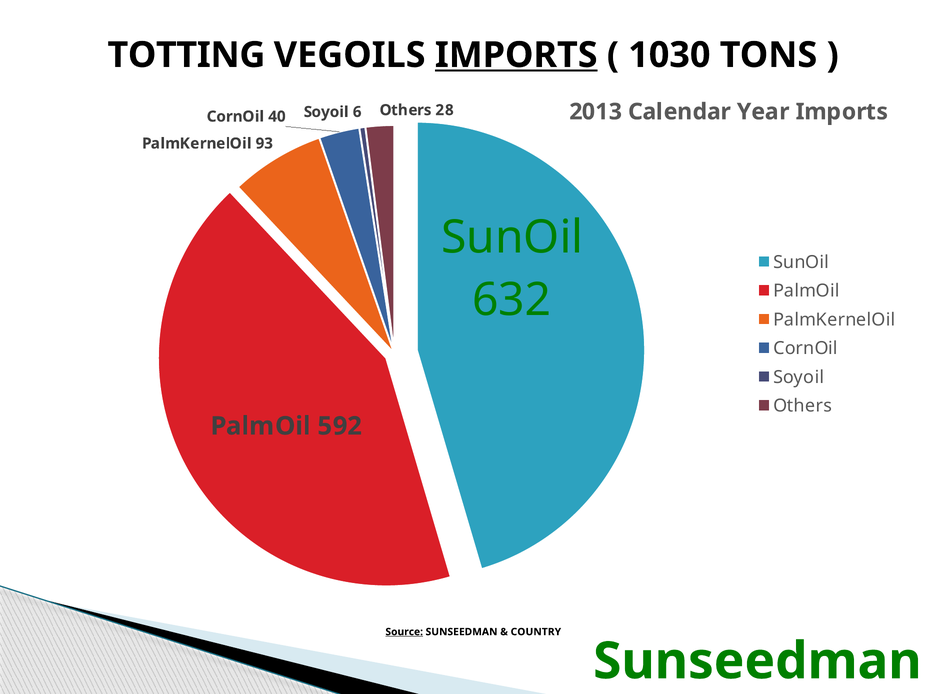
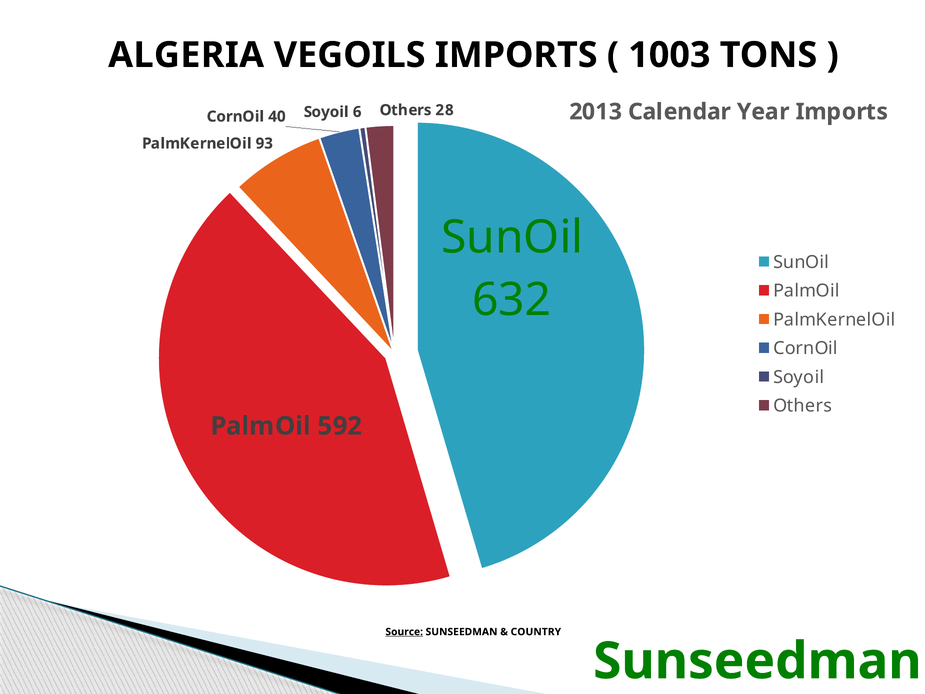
TOTTING: TOTTING -> ALGERIA (186, 55)
IMPORTS underline: present -> none (516, 55)
1030: 1030 -> 1003 (669, 55)
